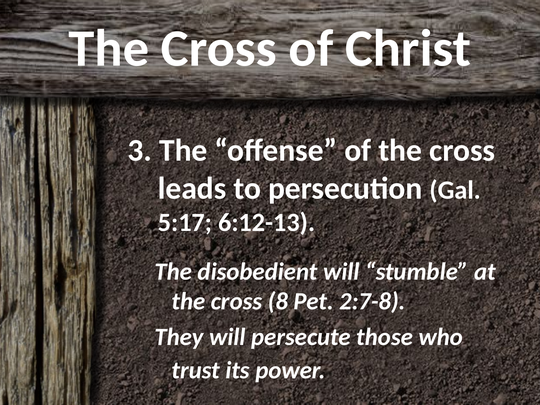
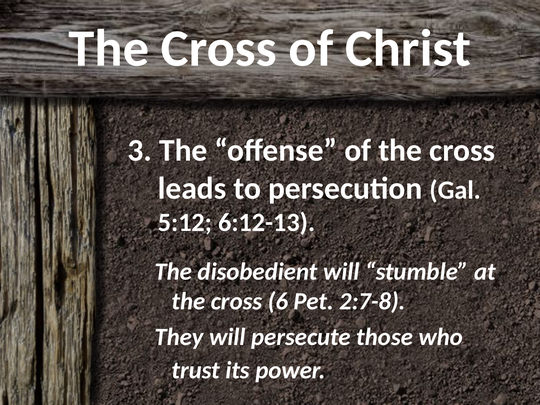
5:17: 5:17 -> 5:12 (185, 223)
8: 8 -> 6 (278, 301)
